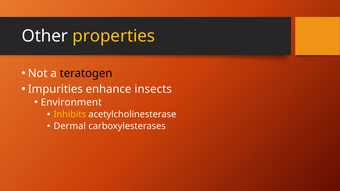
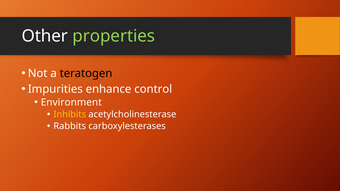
properties colour: yellow -> light green (114, 36)
insects: insects -> control (153, 89)
Dermal: Dermal -> Rabbits (70, 126)
